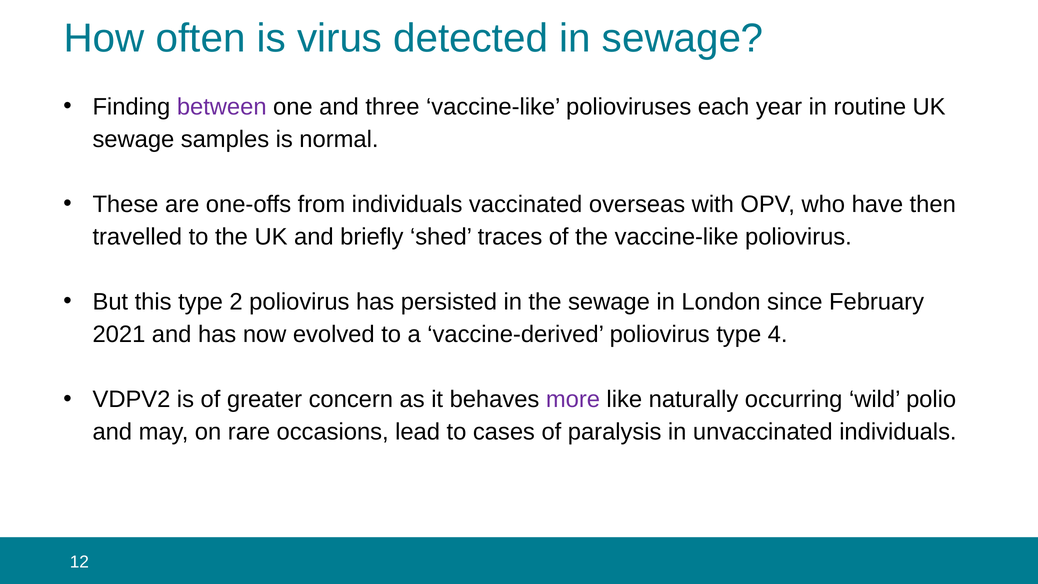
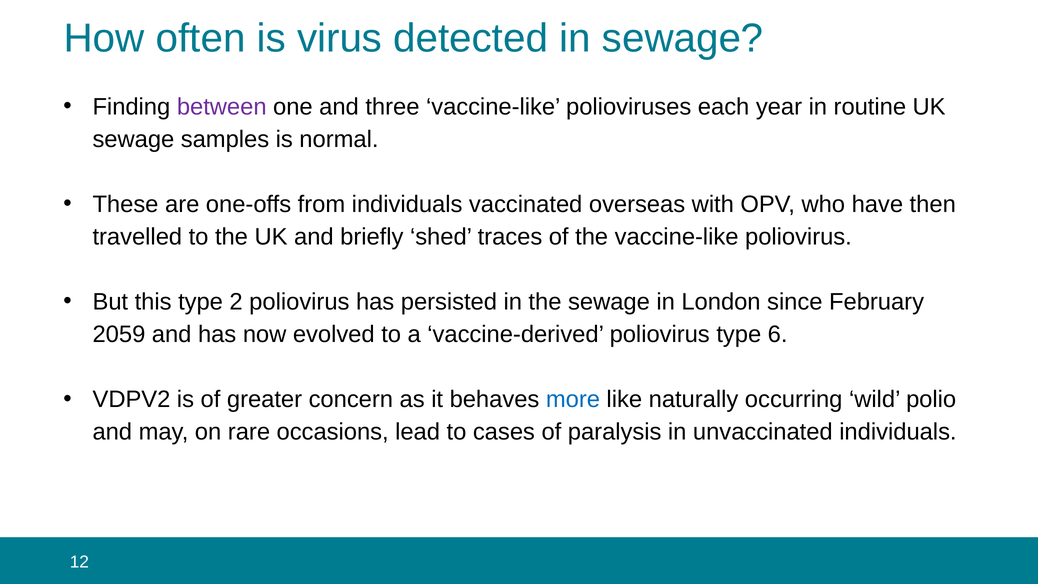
2021: 2021 -> 2059 (119, 334)
4: 4 -> 6 (778, 334)
more colour: purple -> blue (573, 399)
